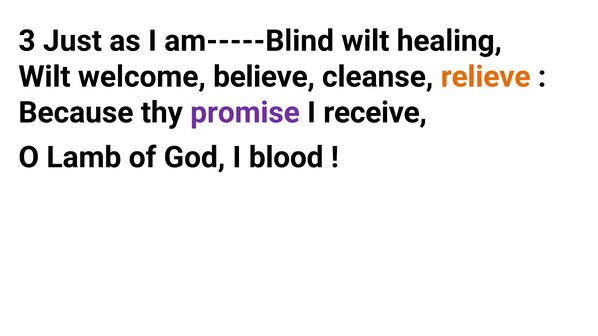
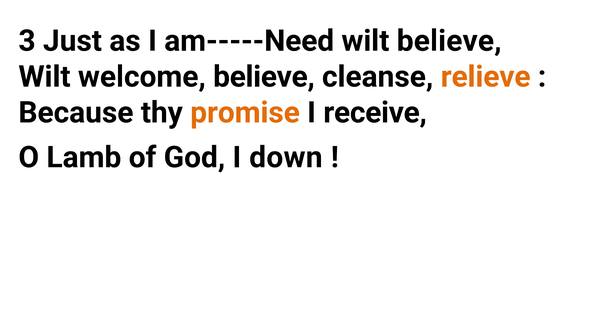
am-----Blind: am-----Blind -> am-----Need (249, 41)
wilt healing: healing -> believe (449, 41)
promise colour: purple -> orange (245, 113)
blood: blood -> down (286, 158)
